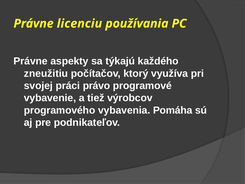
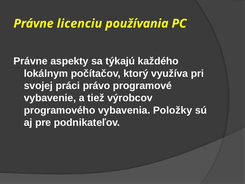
zneužitiu: zneužitiu -> lokálnym (46, 73)
Pomáha: Pomáha -> Položky (173, 110)
